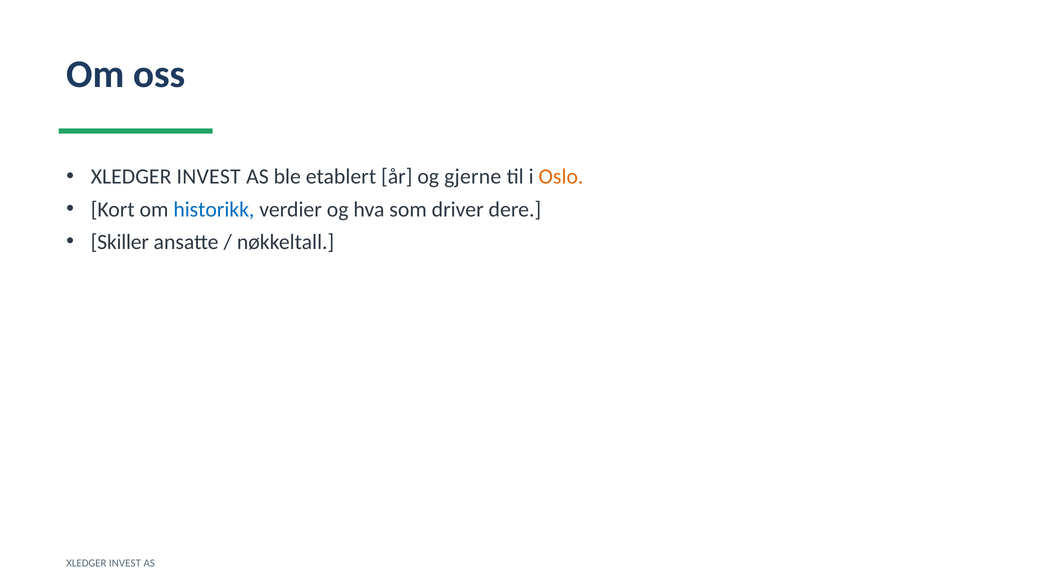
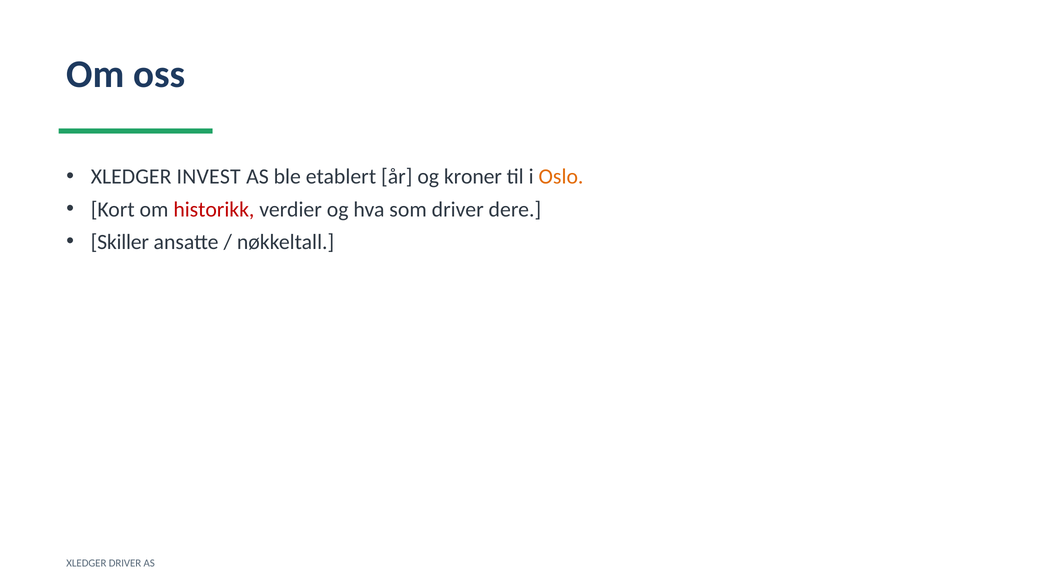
gjerne: gjerne -> kroner (473, 177)
historikk colour: blue -> red (214, 209)
INVEST: INVEST -> DRIVER (125, 563)
